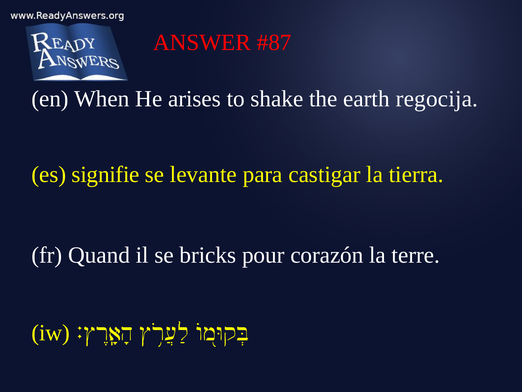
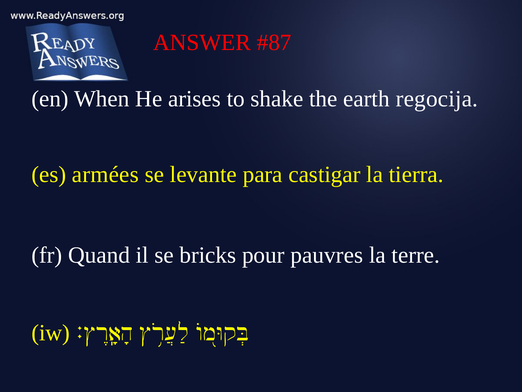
signifie: signifie -> armées (105, 174)
corazón: corazón -> pauvres (327, 255)
